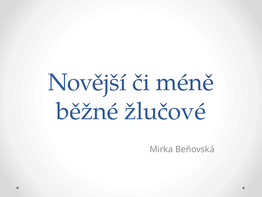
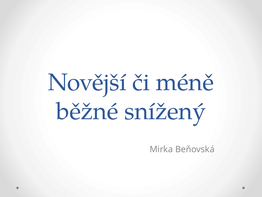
žlučové: žlučové -> snížený (165, 111)
